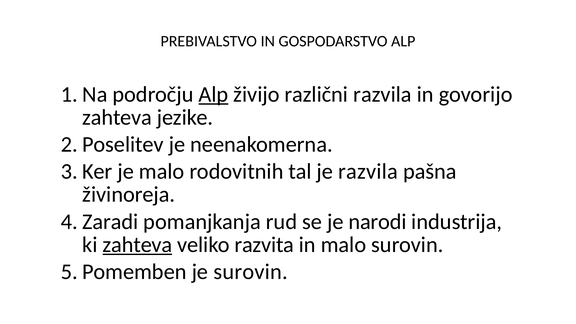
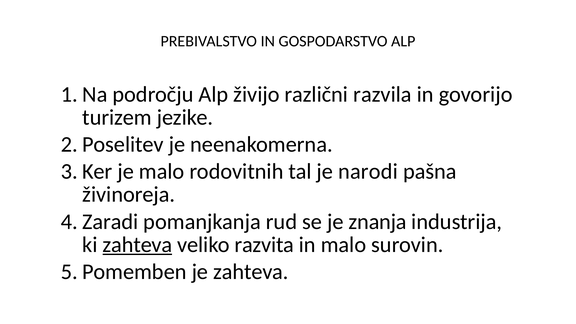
Alp underline: present -> none (213, 94)
zahteva: zahteva -> turizem (117, 117)
je razvila: razvila -> narodi (368, 172)
narodi: narodi -> znanja (378, 222)
je surovin: surovin -> zahteva (251, 272)
